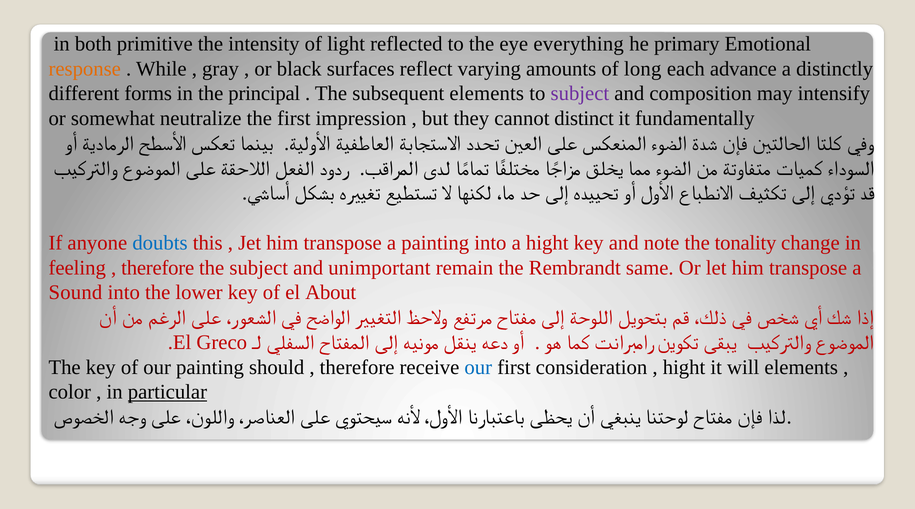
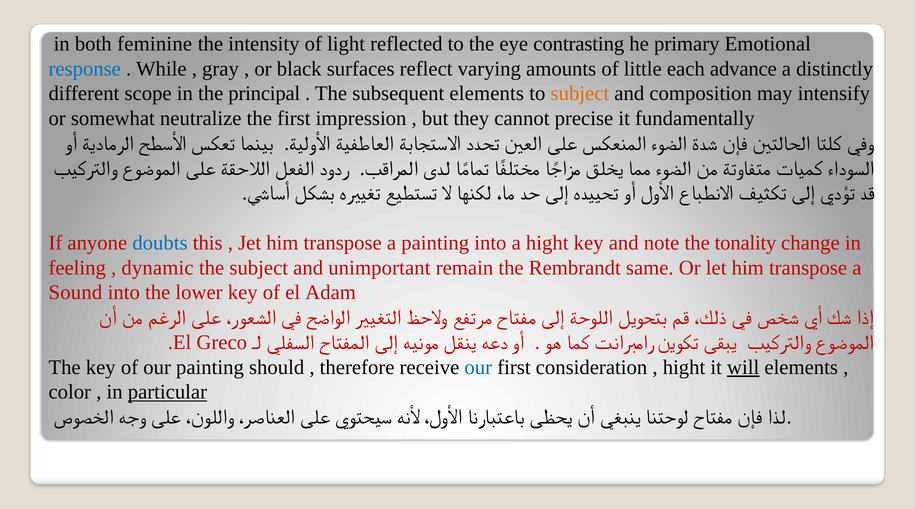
primitive: primitive -> feminine (155, 44)
everything: everything -> contrasting (579, 44)
response colour: orange -> blue (85, 69)
long: long -> little (643, 69)
forms: forms -> scope (148, 93)
subject colour: purple -> orange (580, 93)
distinct: distinct -> precise (584, 118)
therefore: therefore -> dynamic (158, 267)
About: About -> Adam (331, 292)
will underline: none -> present (743, 367)
